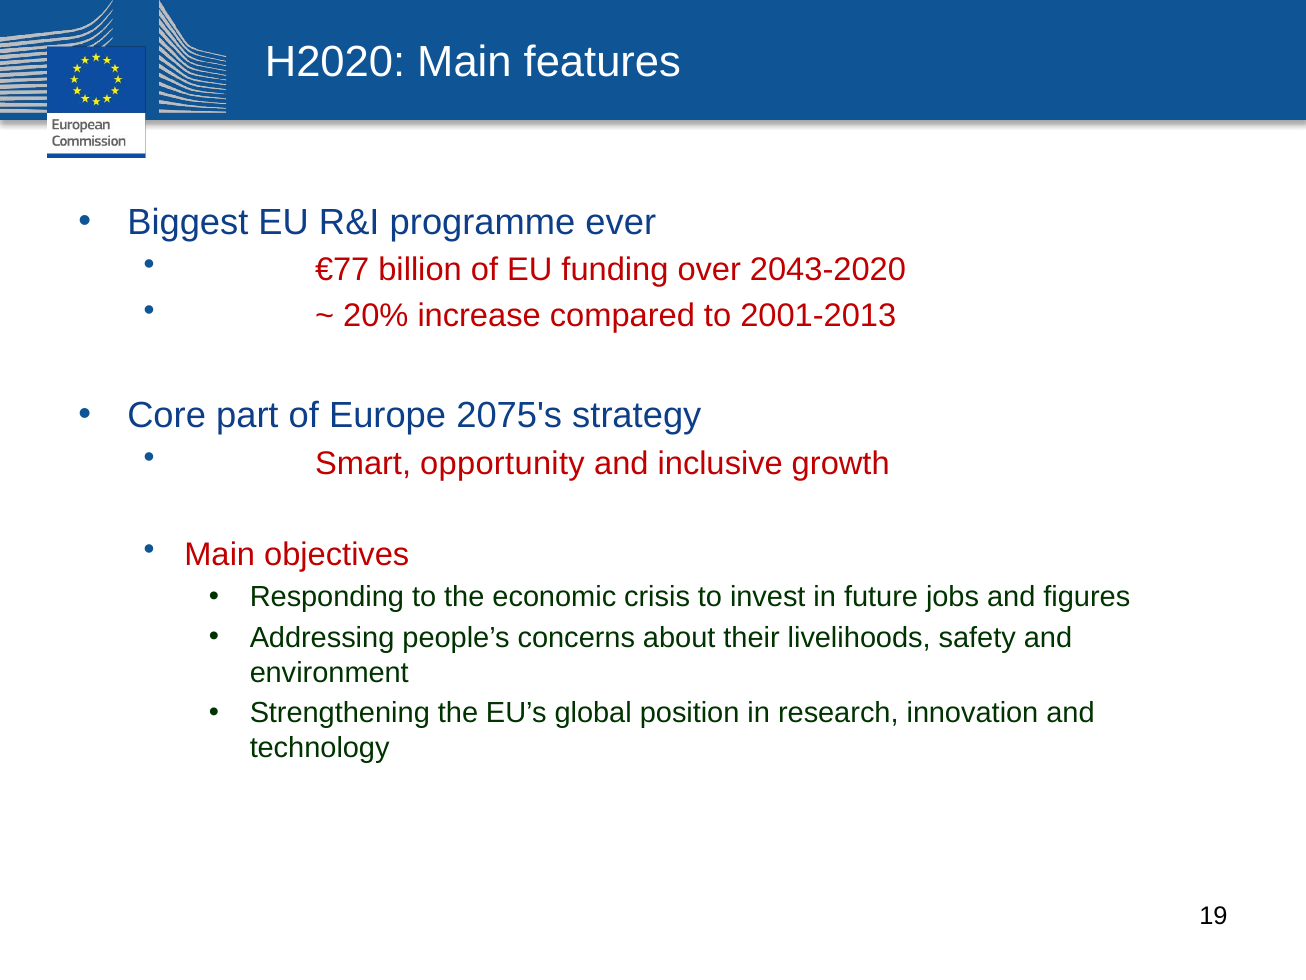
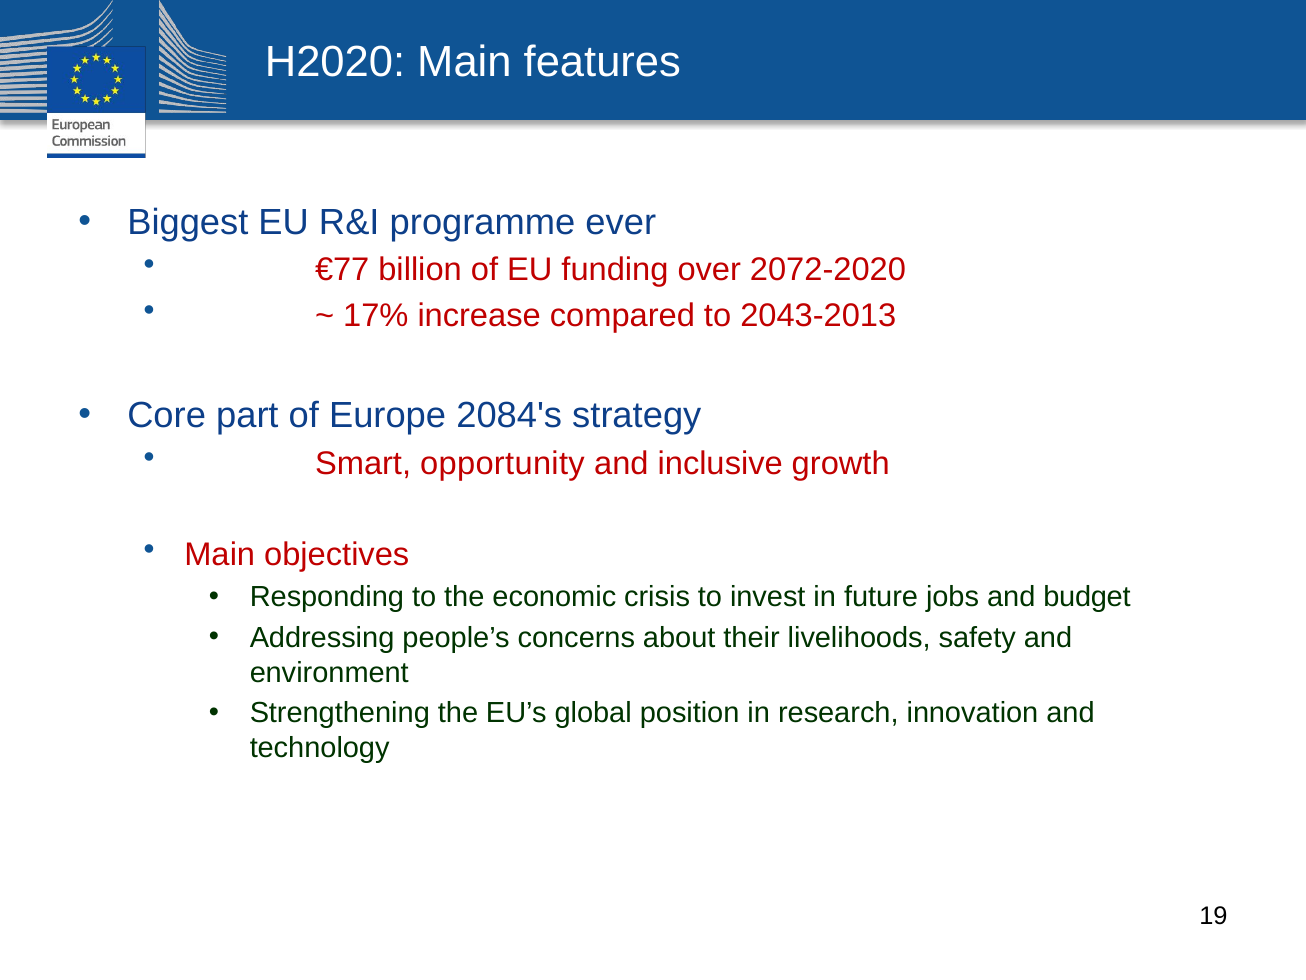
2043-2020: 2043-2020 -> 2072-2020 (828, 270)
20%: 20% -> 17% (376, 316)
2001-2013: 2001-2013 -> 2043-2013 (818, 316)
2075's: 2075's -> 2084's (509, 415)
figures: figures -> budget (1087, 597)
